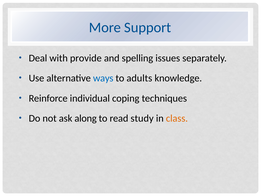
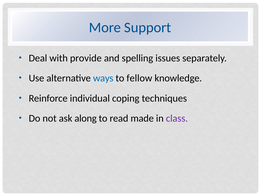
adults: adults -> fellow (139, 78)
study: study -> made (142, 118)
class colour: orange -> purple (177, 118)
